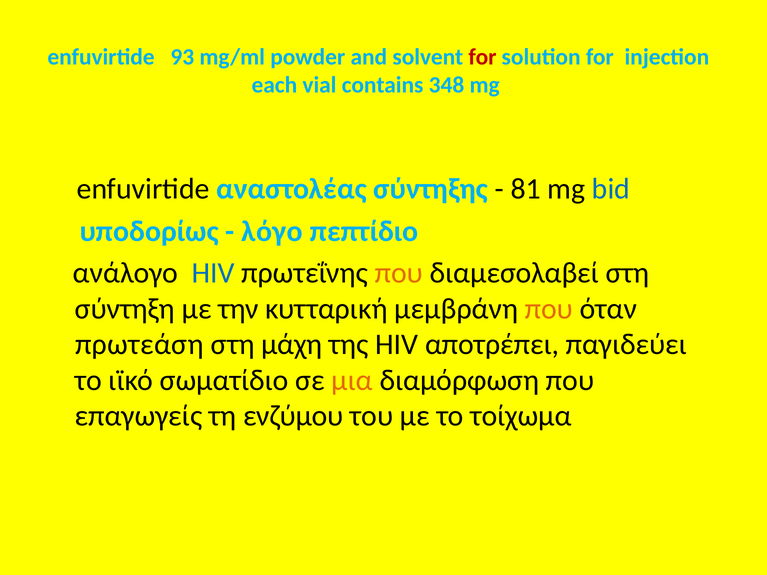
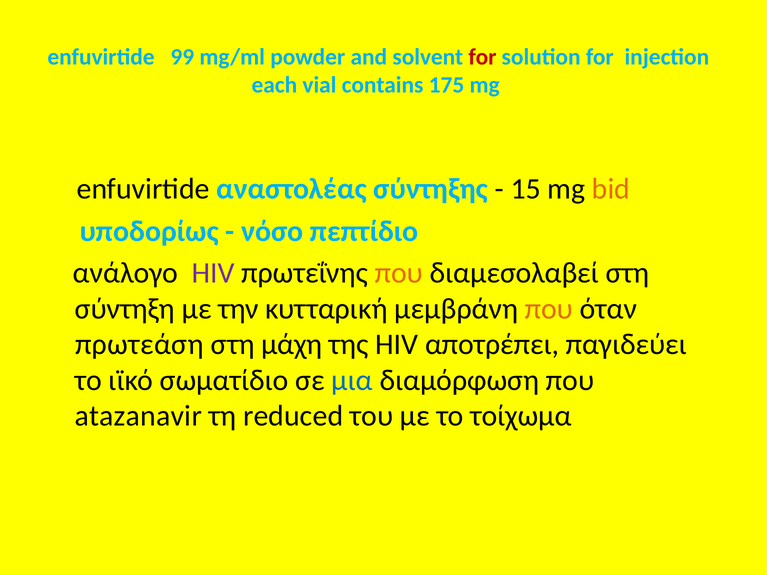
93: 93 -> 99 (182, 57)
348: 348 -> 175 (446, 85)
81: 81 -> 15 (526, 189)
bid colour: blue -> orange (611, 189)
λόγο: λόγο -> νόσο (272, 231)
HIV colour: blue -> purple (213, 273)
μια colour: orange -> blue (352, 380)
επαγωγείς: επαγωγείς -> atazanavir (138, 416)
ενζύμου: ενζύμου -> reduced (293, 416)
